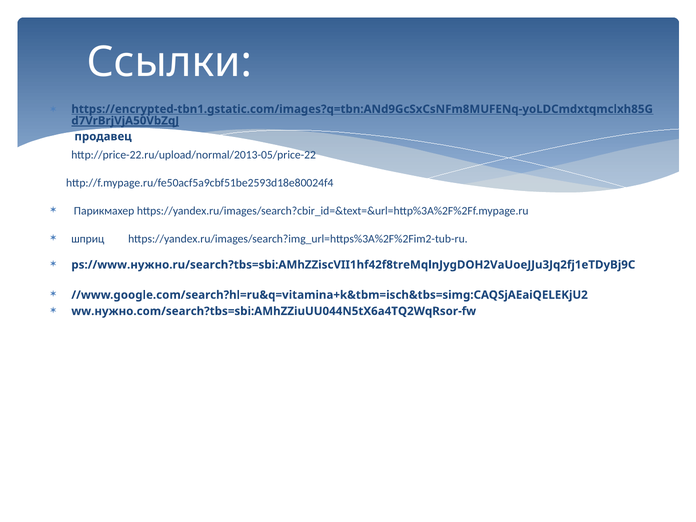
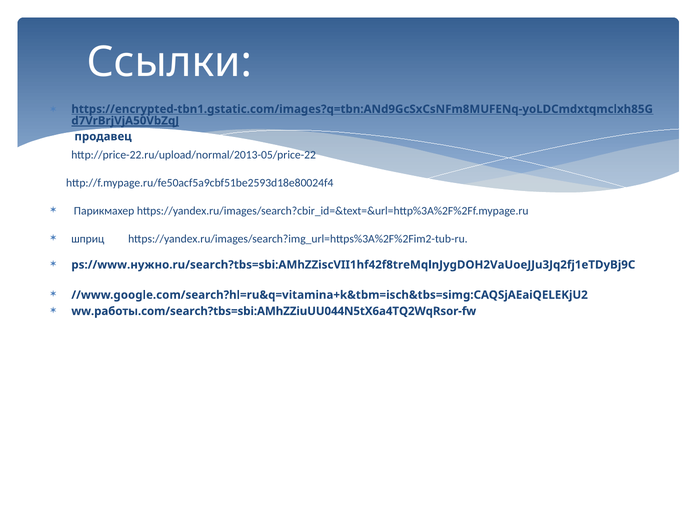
ww.нужно.com/search?tbs=sbi:AMhZZiuUU044N5tX6a4TQ2WqRsor-fw: ww.нужно.com/search?tbs=sbi:AMhZZiuUU044N5tX6a4TQ2WqRsor-fw -> ww.работы.com/search?tbs=sbi:AMhZZiuUU044N5tX6a4TQ2WqRsor-fw (274, 311)
